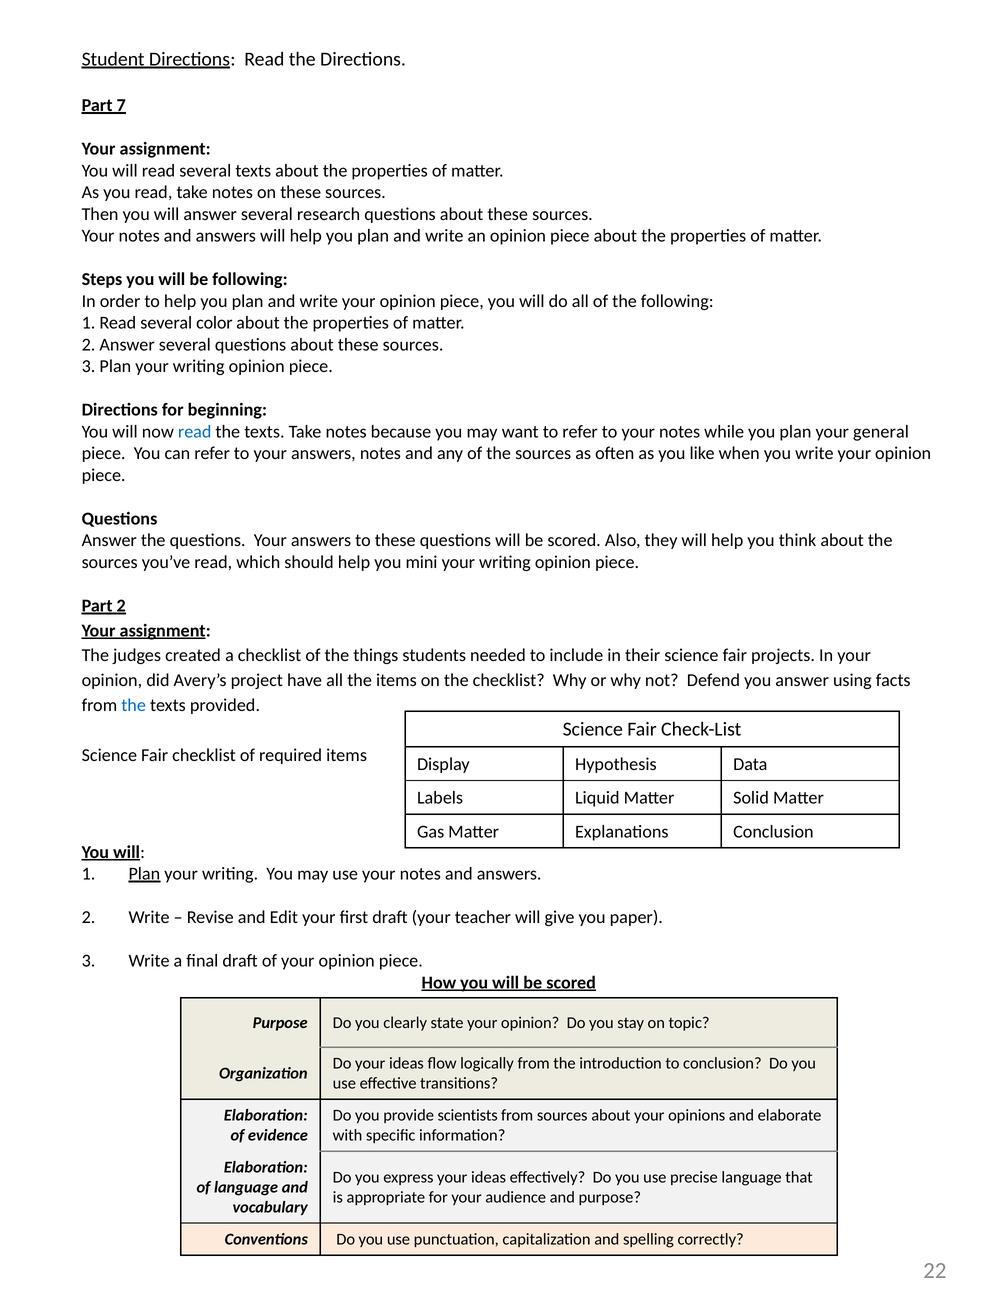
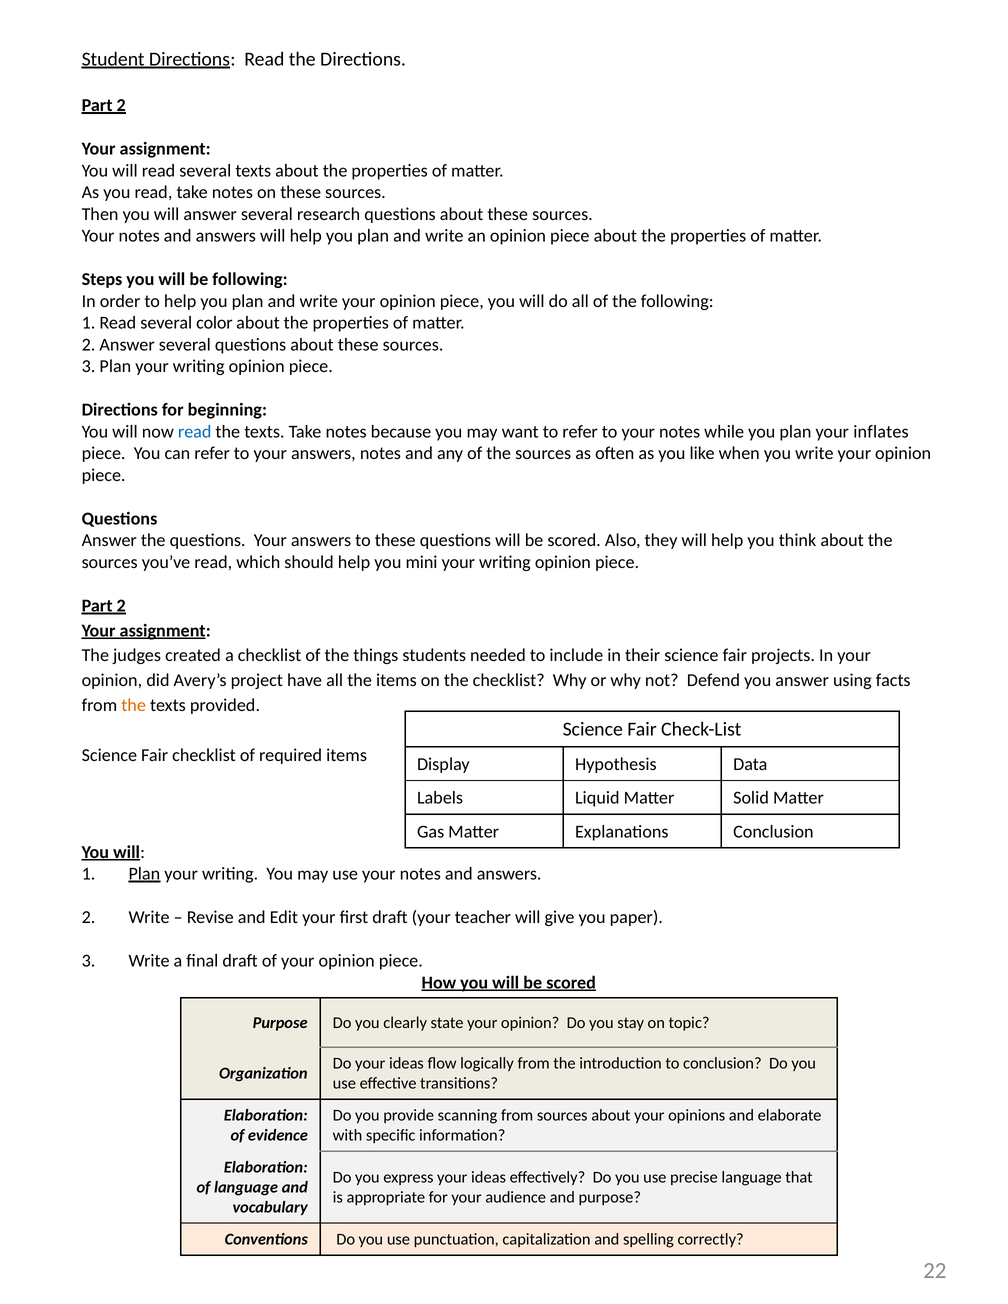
7: 7 -> 2 (121, 105)
general: general -> inflates (881, 432)
the colour: blue -> orange (134, 706)
scientists: scientists -> scanning (467, 1116)
